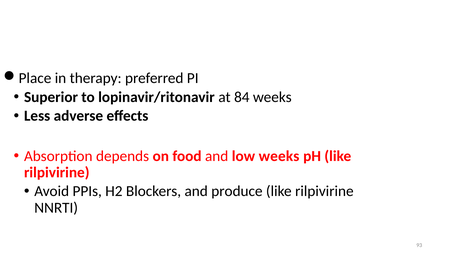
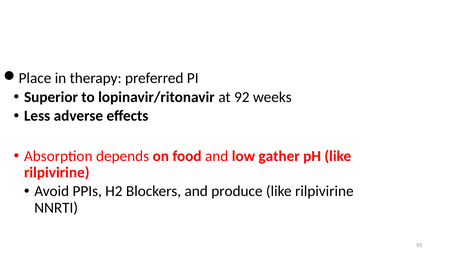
84: 84 -> 92 (242, 97)
low weeks: weeks -> gather (279, 156)
